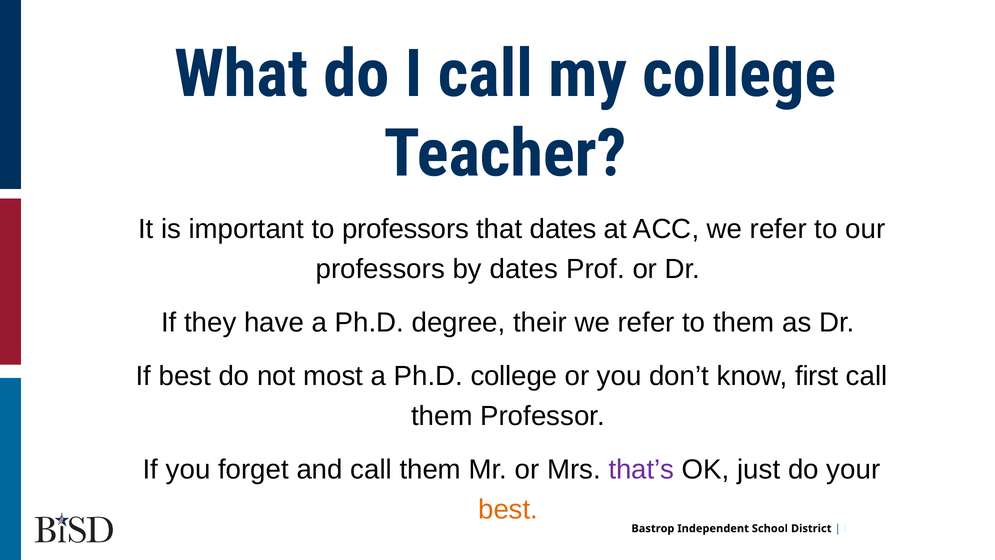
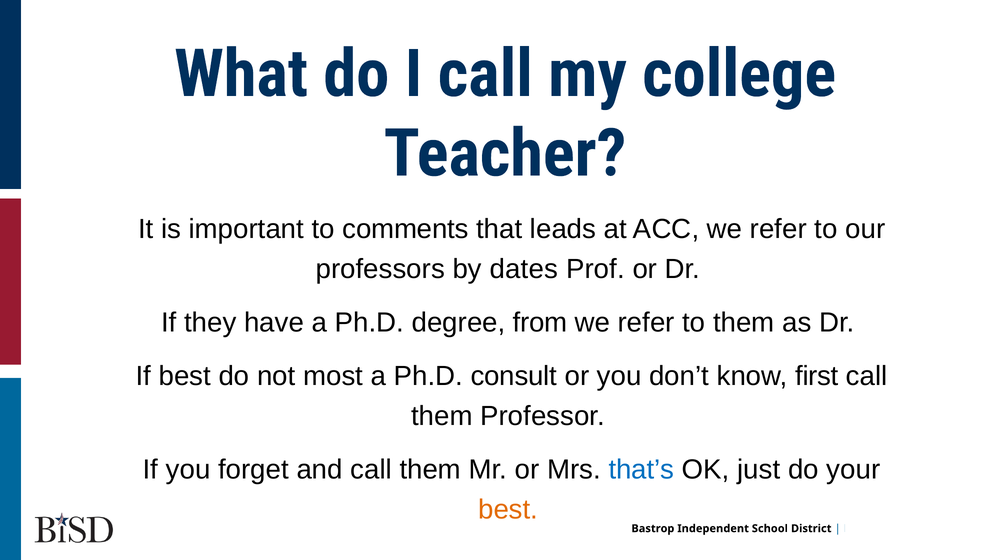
to professors: professors -> comments (406, 229)
that dates: dates -> leads (563, 229)
their: their -> from (540, 323)
Ph.D college: college -> consult (514, 376)
that’s colour: purple -> blue (641, 470)
